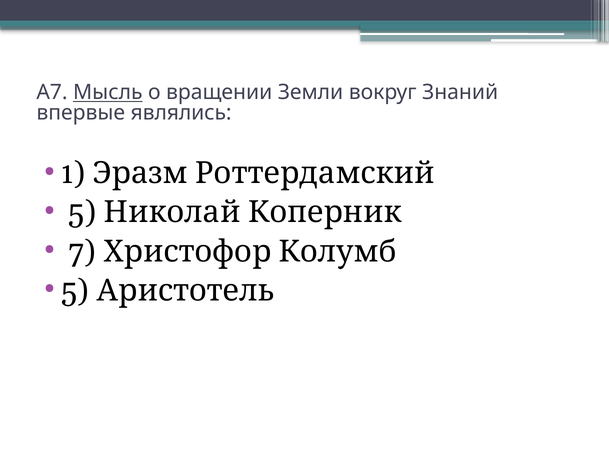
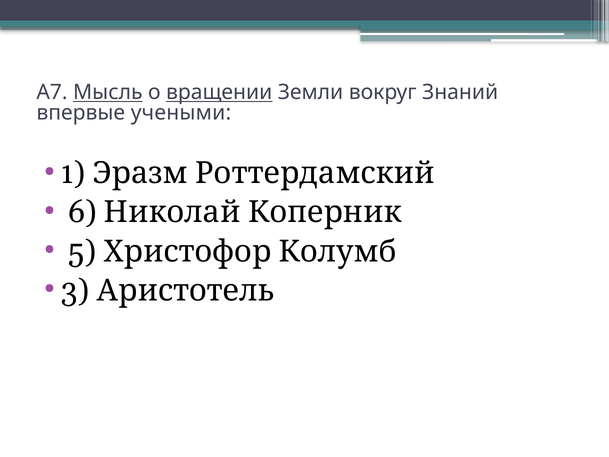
вращении underline: none -> present (219, 92)
являлись: являлись -> учеными (181, 113)
5: 5 -> 6 (82, 212)
7: 7 -> 5 (82, 251)
5: 5 -> 3 (75, 290)
